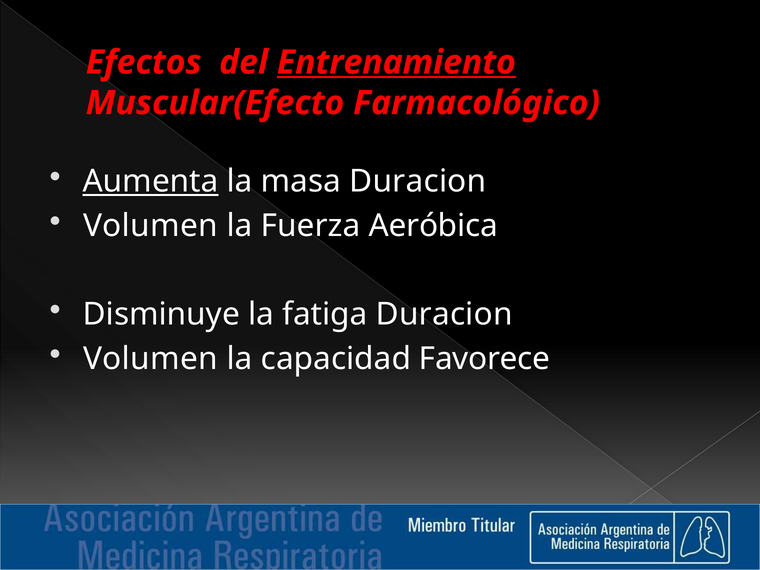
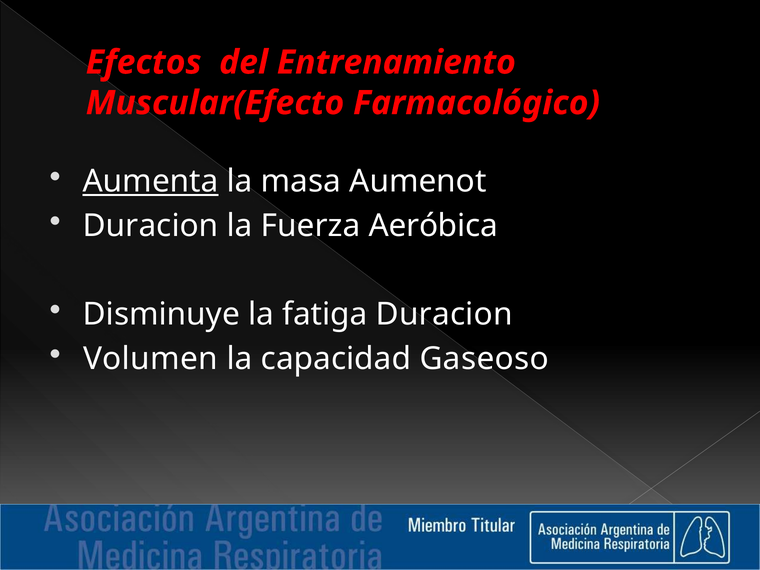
Entrenamiento underline: present -> none (396, 62)
masa Duracion: Duracion -> Aumenot (418, 181)
Volumen: Volumen -> Duracion (151, 226)
Favorece: Favorece -> Gaseoso (484, 359)
